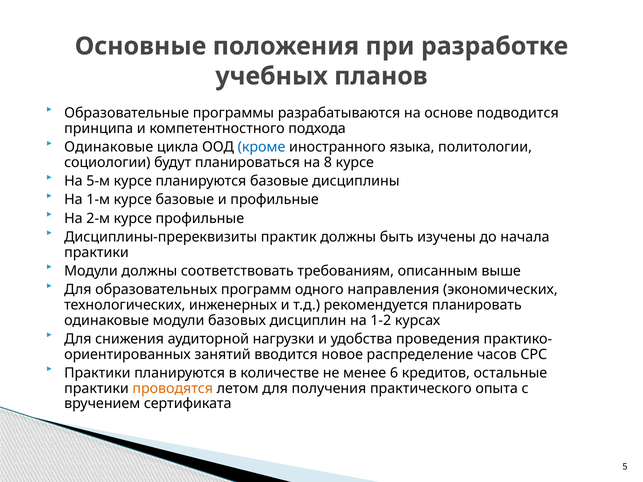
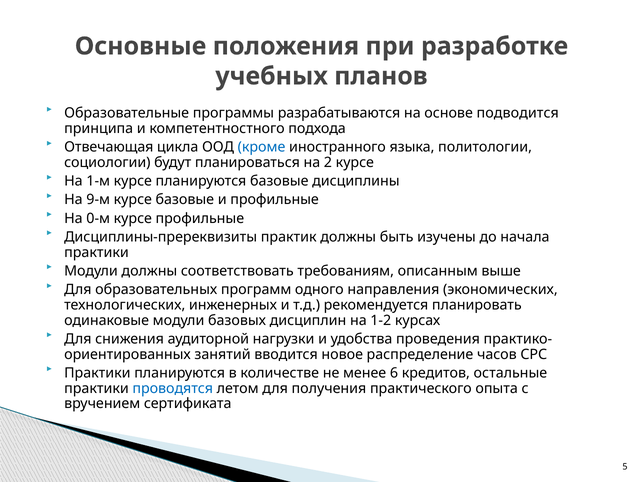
Одинаковые: Одинаковые -> Отвечающая (109, 147)
8: 8 -> 2 (328, 163)
5-м: 5-м -> 1-м (98, 181)
1-м: 1-м -> 9-м (98, 200)
2-м: 2-м -> 0-м (98, 218)
проводятся colour: orange -> blue (173, 389)
